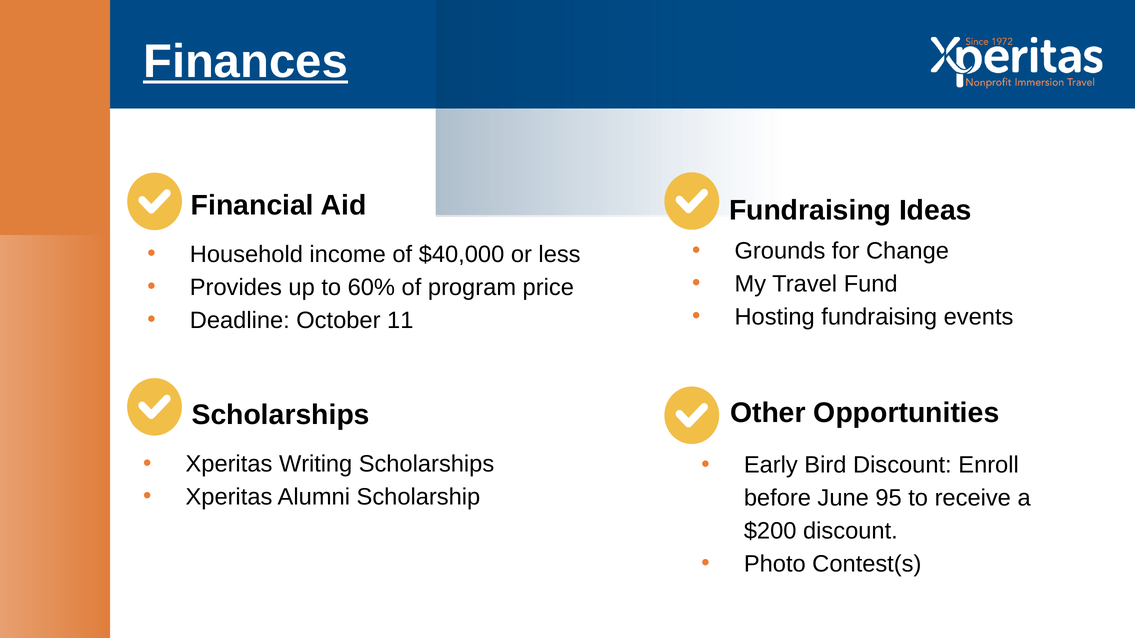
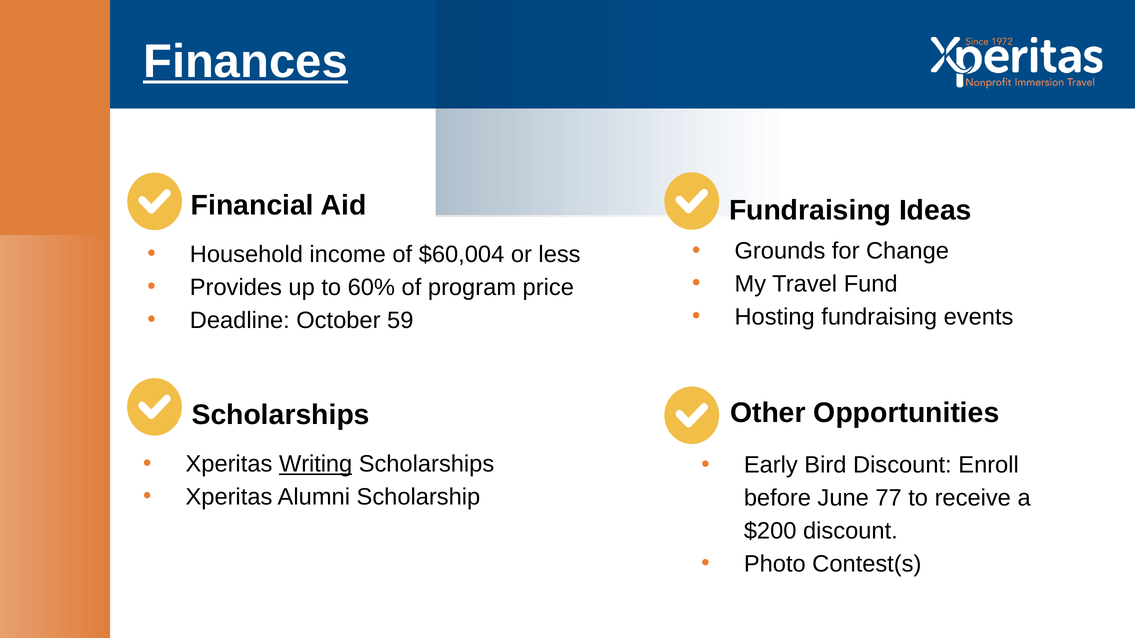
$40,000: $40,000 -> $60,004 (462, 255)
11: 11 -> 59 (400, 321)
Writing underline: none -> present (316, 464)
95: 95 -> 77 (889, 498)
